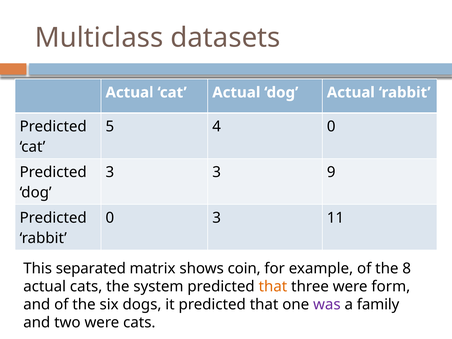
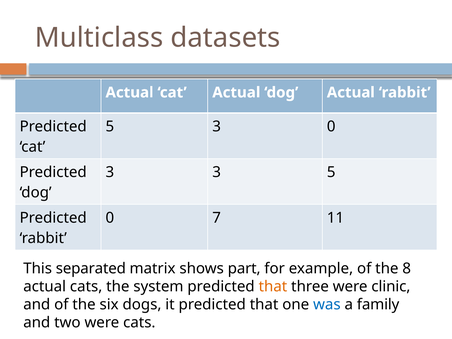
5 4: 4 -> 3 (217, 126)
3 9: 9 -> 5 (331, 172)
0 3: 3 -> 7 (217, 218)
coin: coin -> part (244, 268)
form: form -> clinic (391, 287)
was colour: purple -> blue (327, 305)
